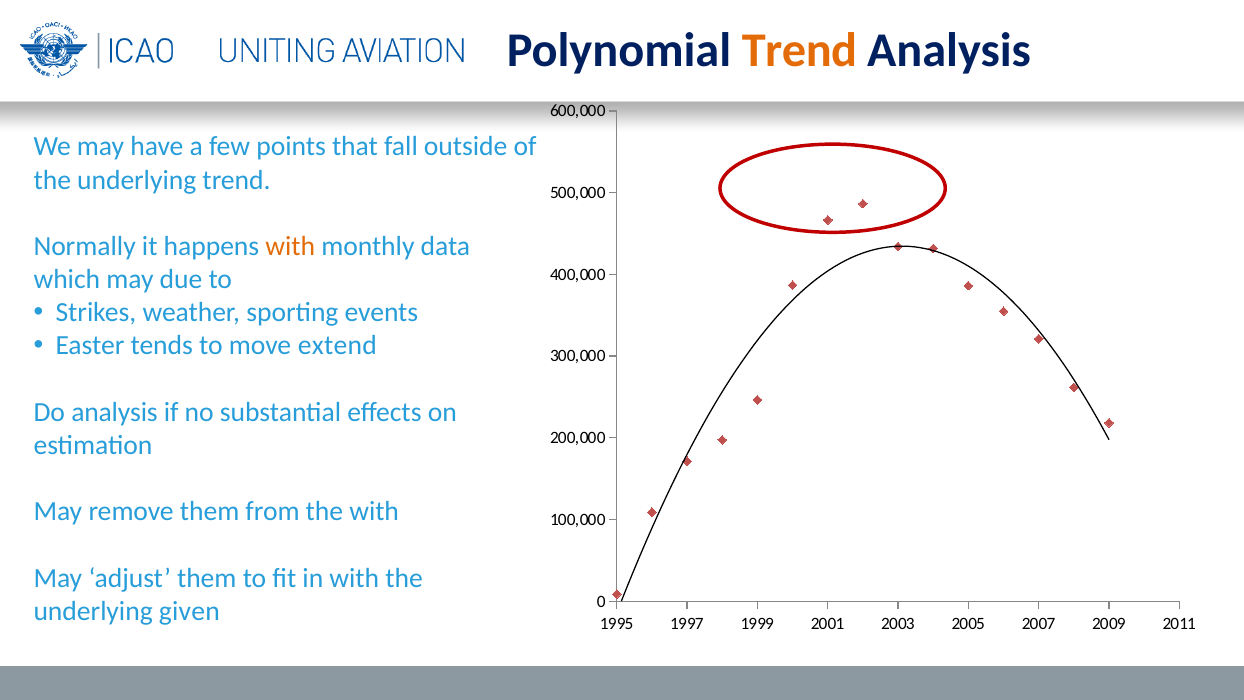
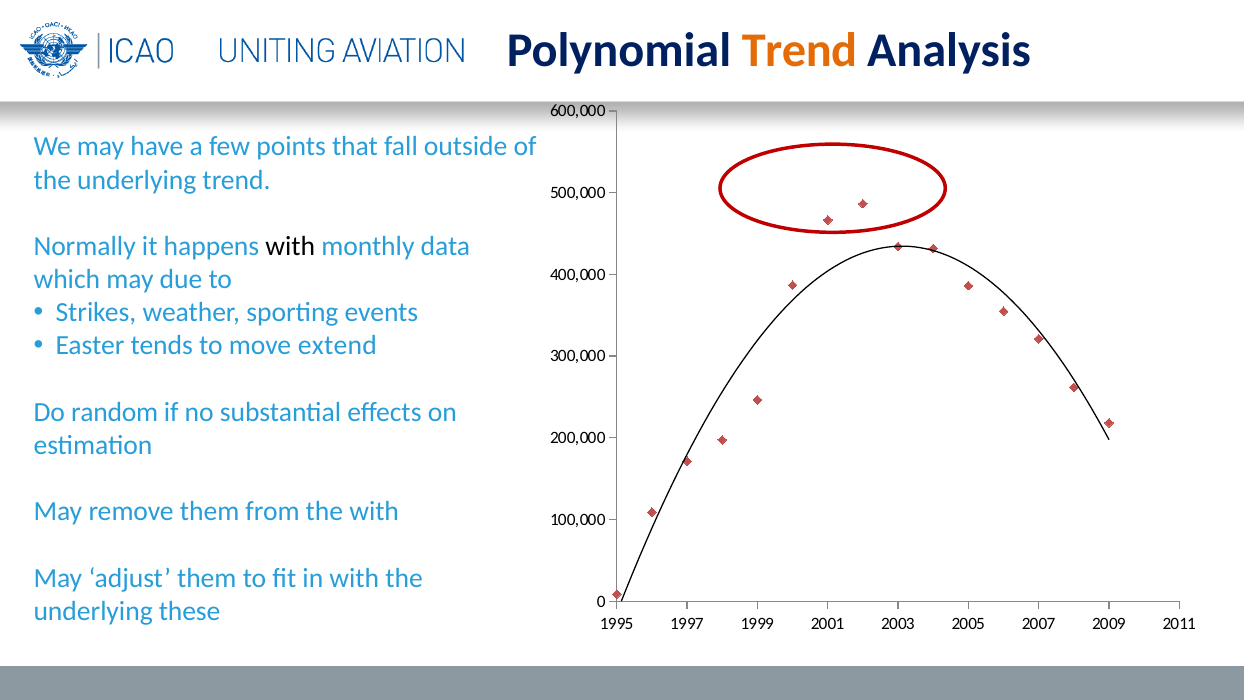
with colour: orange -> black (290, 246)
Do analysis: analysis -> random (115, 412)
given: given -> these (190, 611)
